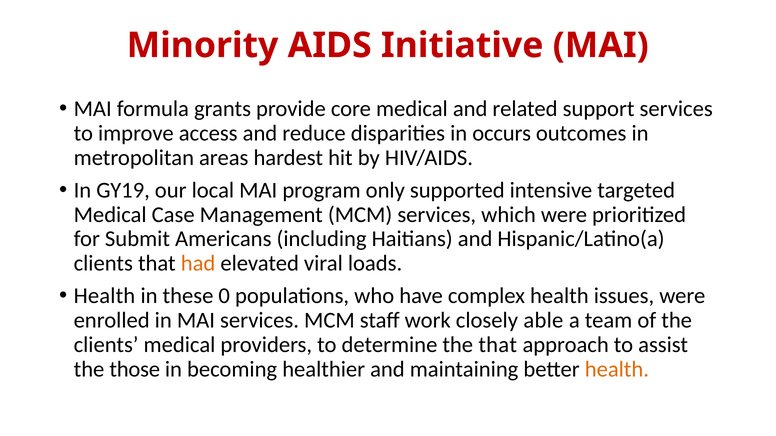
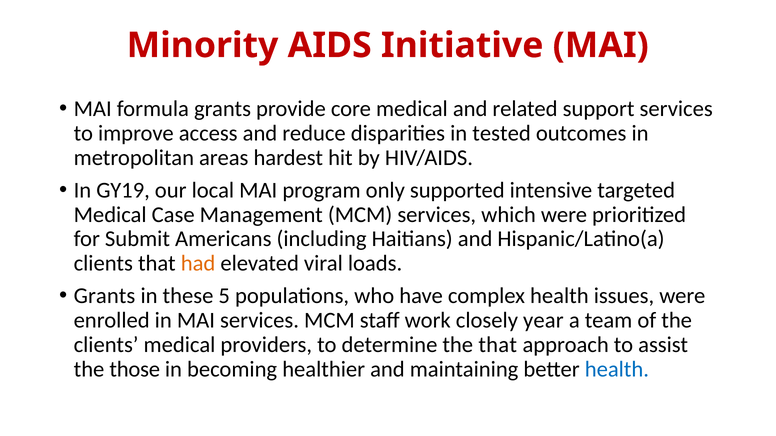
occurs: occurs -> tested (502, 133)
Health: Health -> Grants (105, 296)
0: 0 -> 5 (224, 296)
able: able -> year (543, 321)
health colour: orange -> blue (617, 370)
